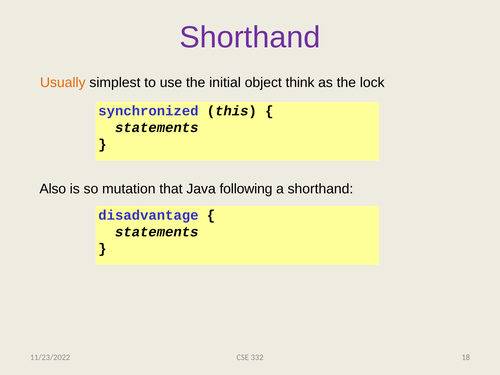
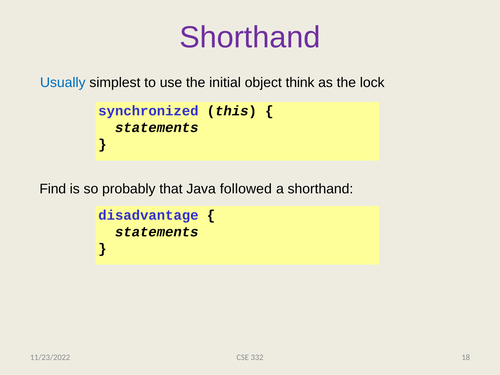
Usually colour: orange -> blue (63, 83)
Also: Also -> Find (53, 189)
mutation: mutation -> probably (129, 189)
following: following -> followed (246, 189)
